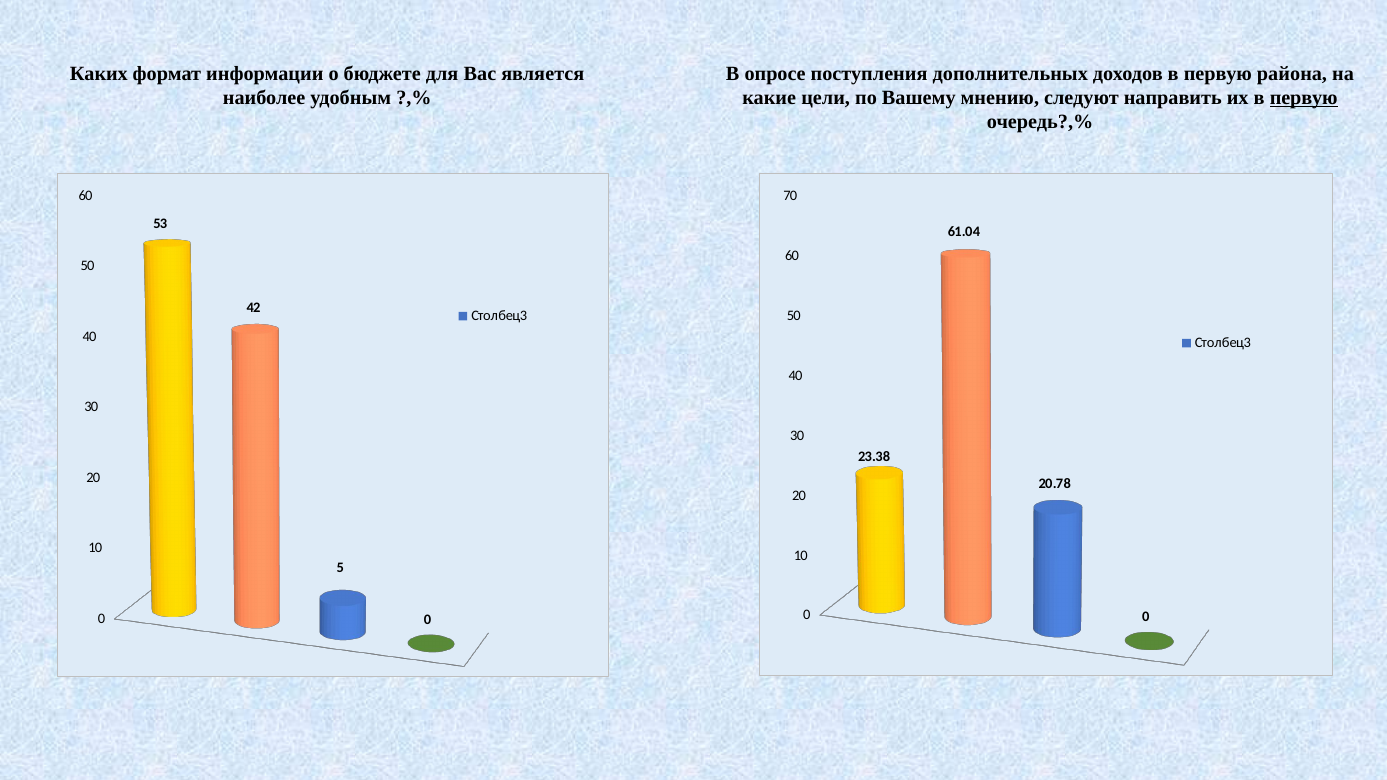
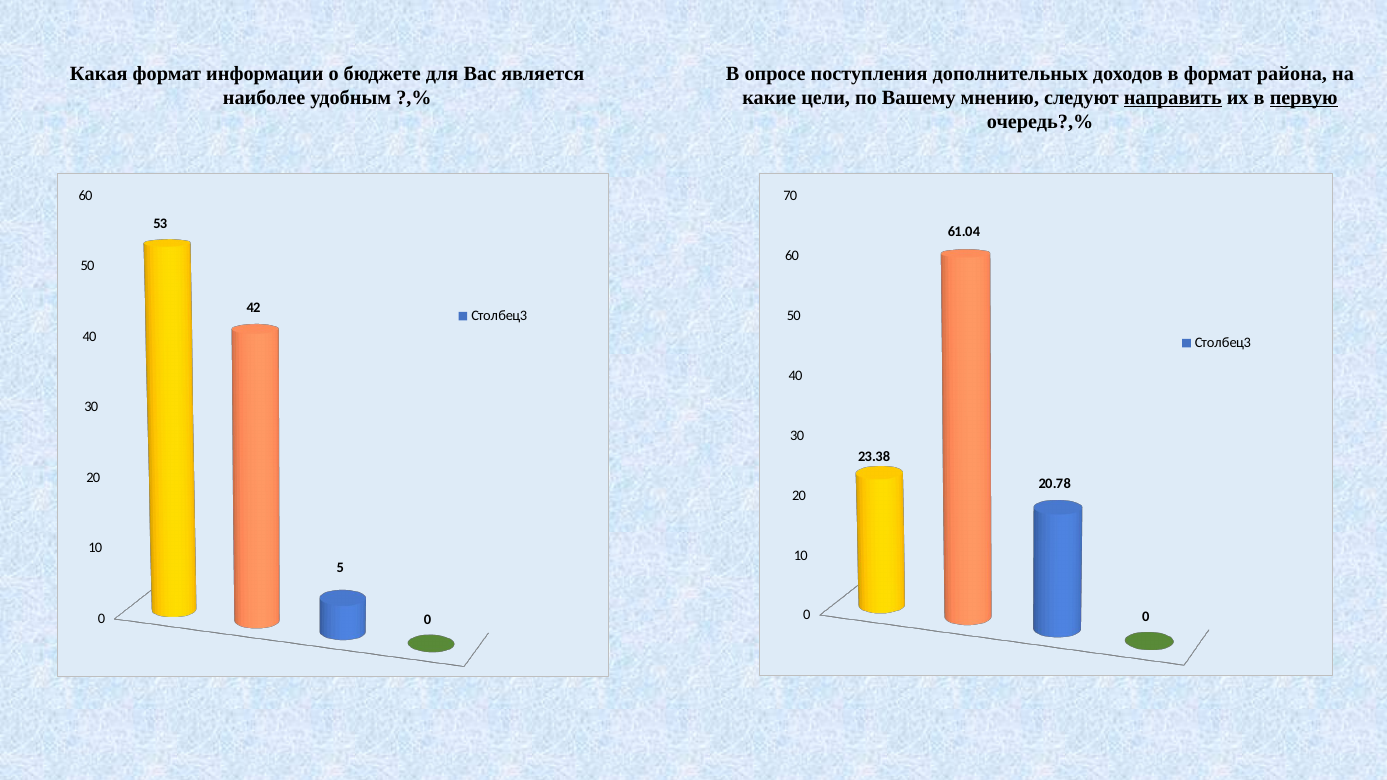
Каких: Каких -> Какая (99, 74)
доходов в первую: первую -> формат (1218, 74)
направить underline: none -> present (1173, 98)
